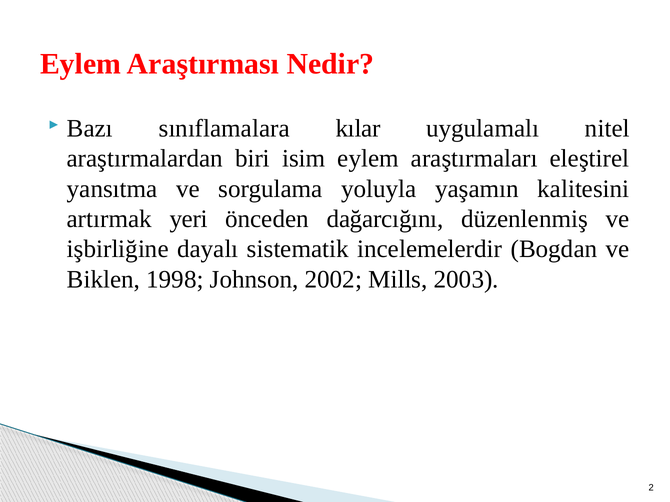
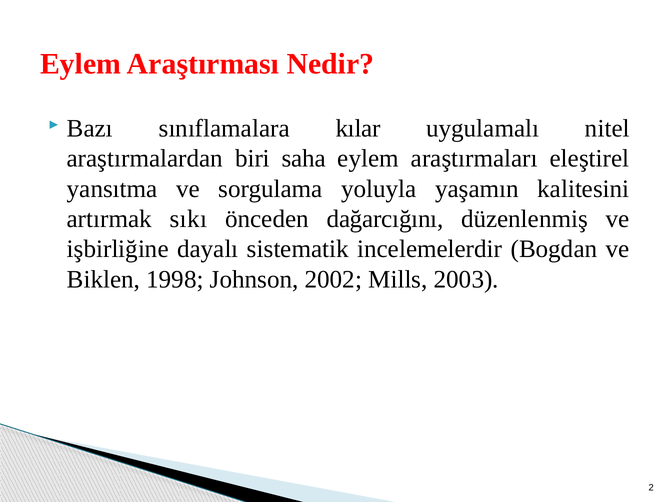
isim: isim -> saha (304, 159)
yeri: yeri -> sıkı (188, 219)
